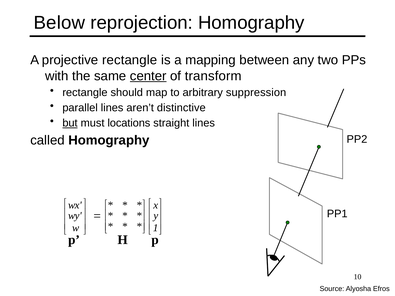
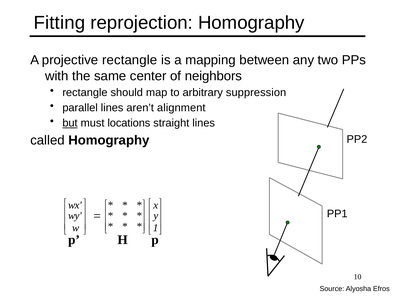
Below: Below -> Fitting (59, 23)
center underline: present -> none (148, 76)
transform: transform -> neighbors (213, 76)
distinctive: distinctive -> alignment (181, 108)
